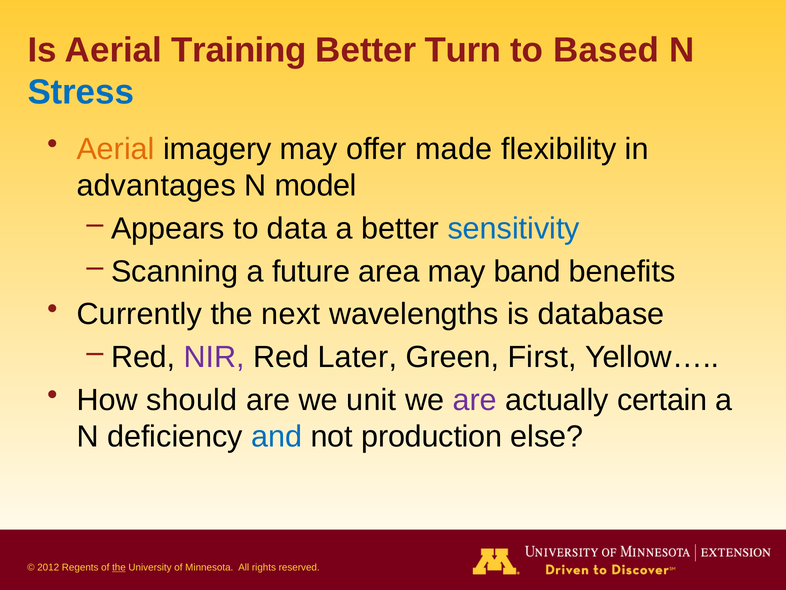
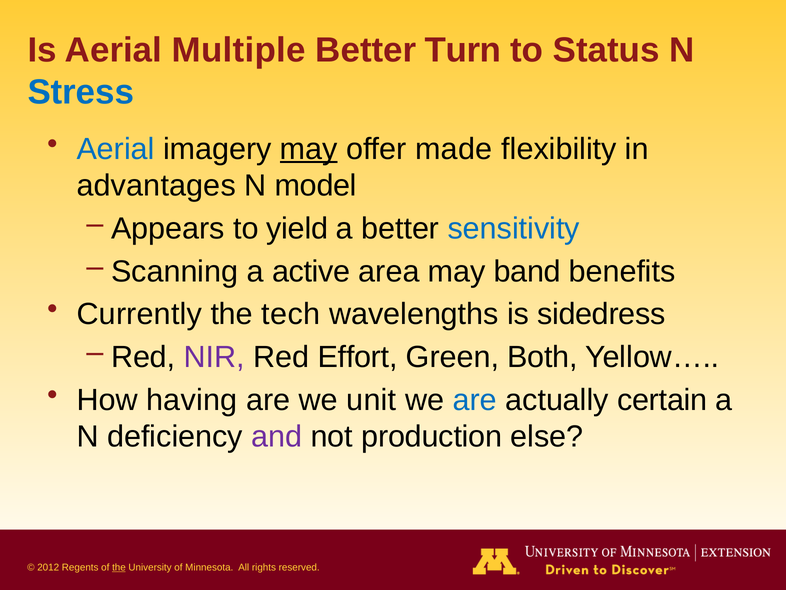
Training: Training -> Multiple (239, 50)
Based: Based -> Status (606, 50)
Aerial colour: orange -> blue (116, 149)
may underline: none -> present (309, 149)
data: data -> yield (297, 228)
future: future -> active (311, 271)
next: next -> tech (291, 314)
database: database -> sidedress (601, 314)
Later: Later -> Effort (358, 357)
First: First -> Both (542, 357)
should: should -> having (192, 400)
are colour: purple -> blue (475, 400)
and colour: blue -> purple (277, 436)
